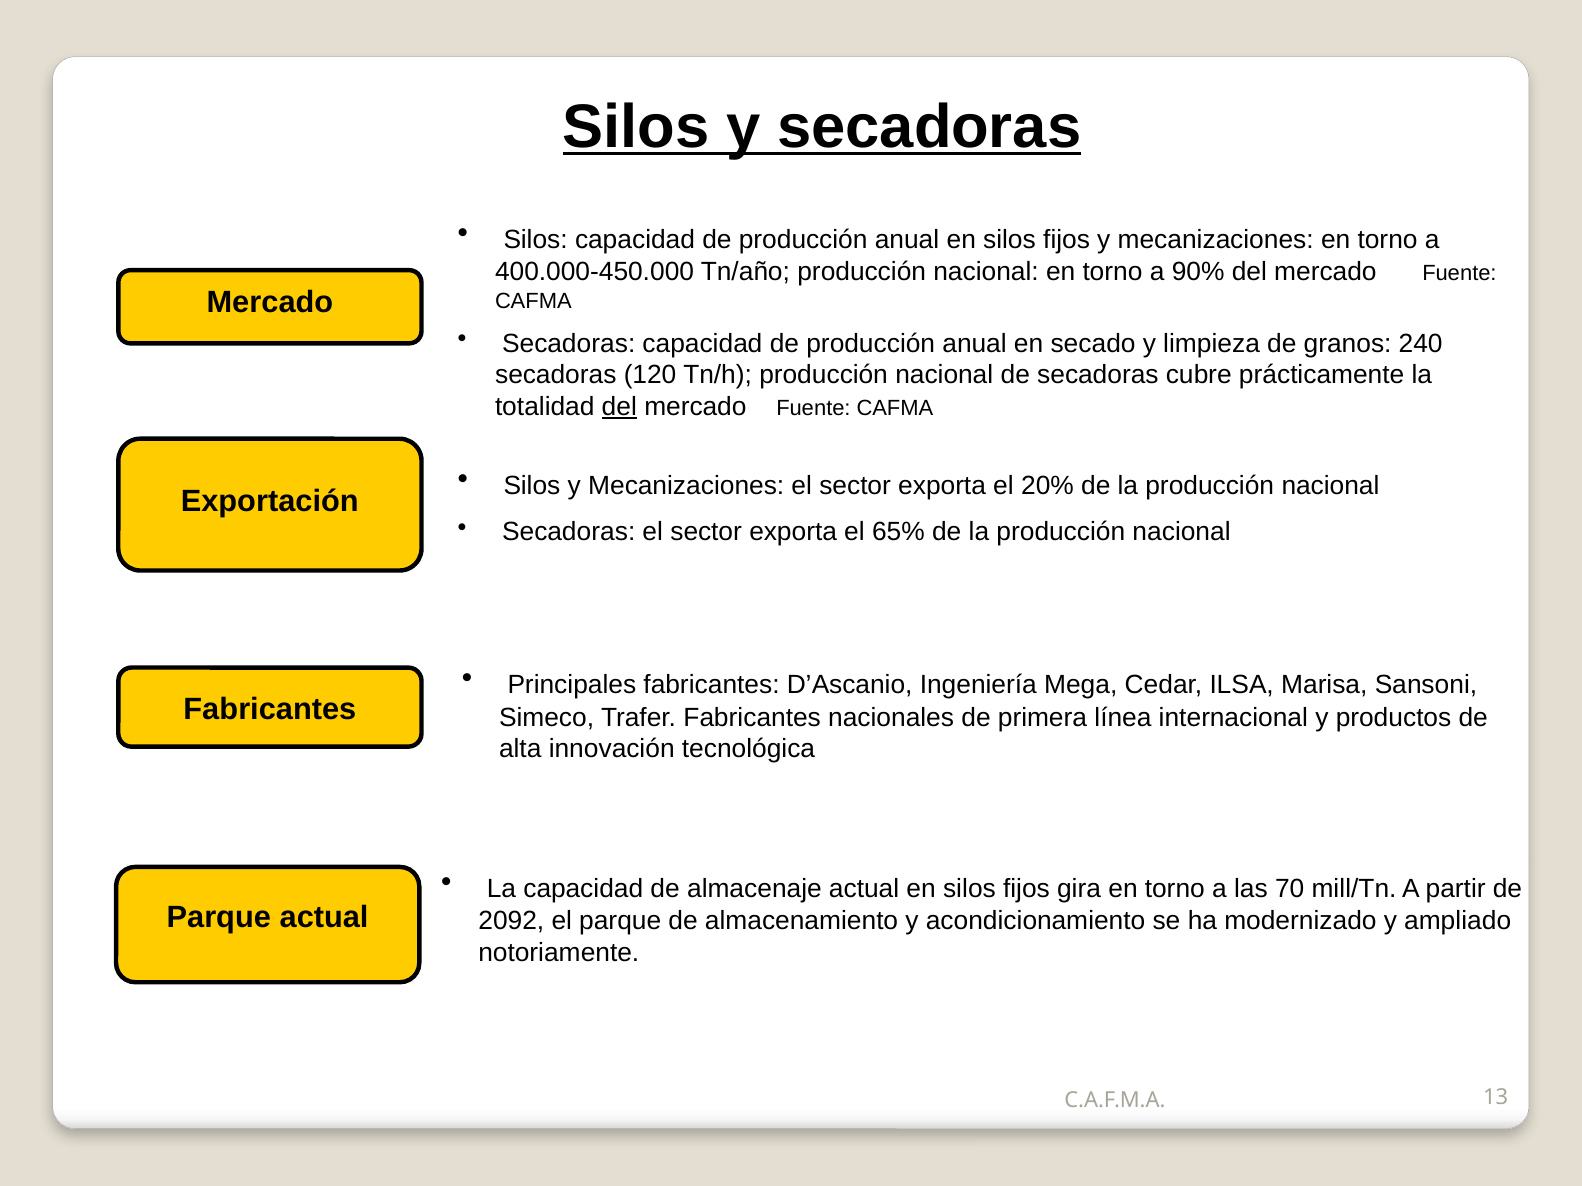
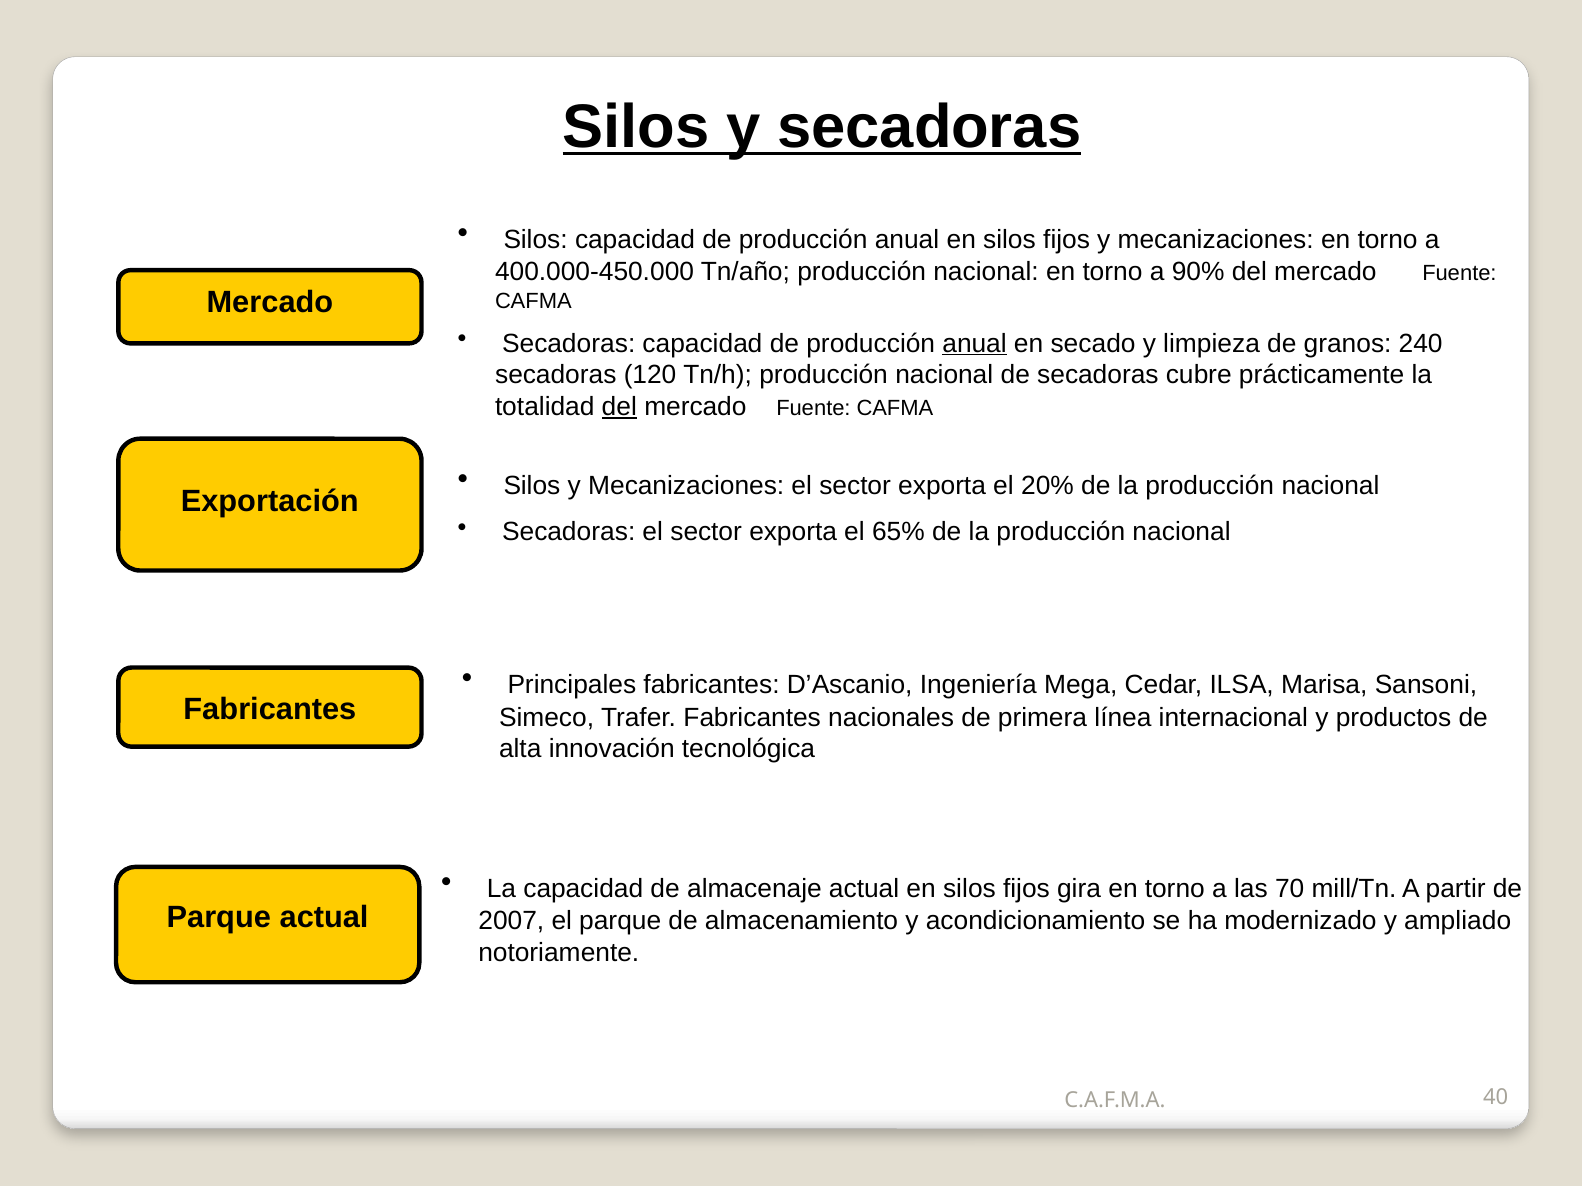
anual underline: none -> present (975, 343)
2092: 2092 -> 2007 (511, 922)
13: 13 -> 40 (1496, 1098)
